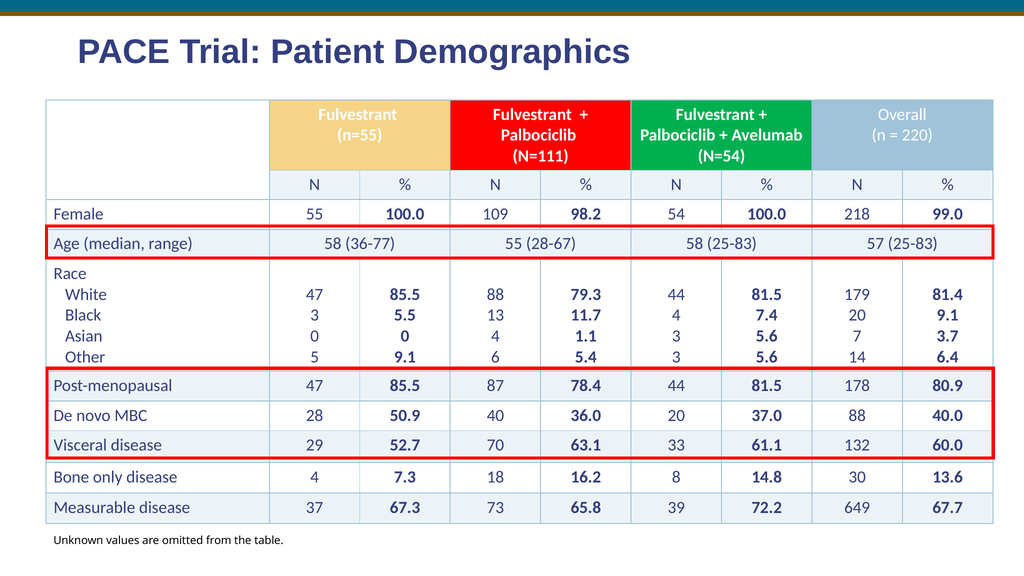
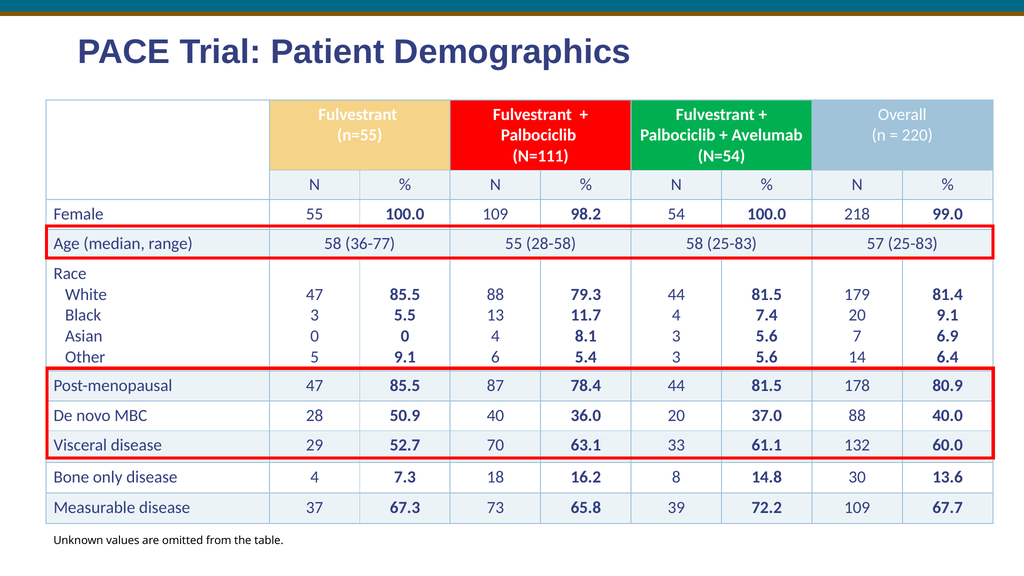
28-67: 28-67 -> 28-58 (551, 244)
1.1: 1.1 -> 8.1 (586, 336)
3.7: 3.7 -> 6.9 (948, 336)
72.2 649: 649 -> 109 (857, 508)
